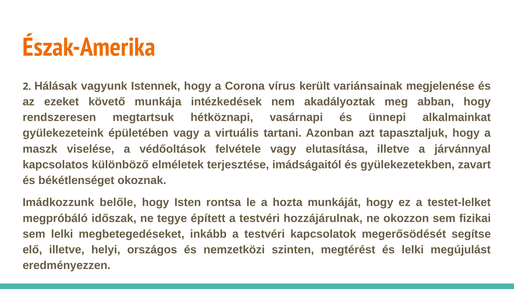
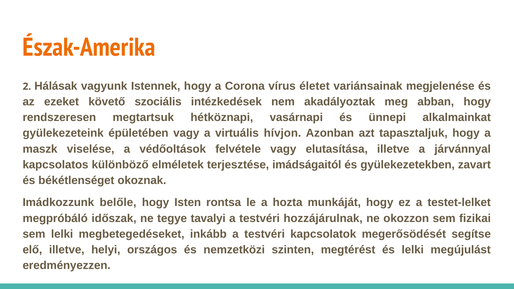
került: került -> életet (314, 86)
munkája: munkája -> szociális (158, 102)
tartani: tartani -> hívjon (283, 133)
épített: épített -> tavalyi (208, 218)
